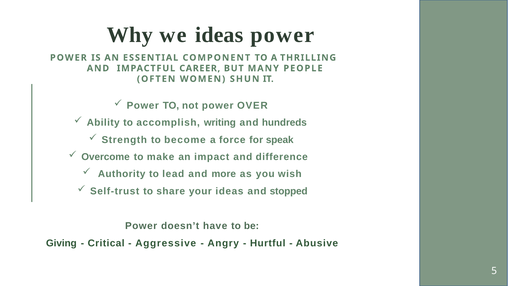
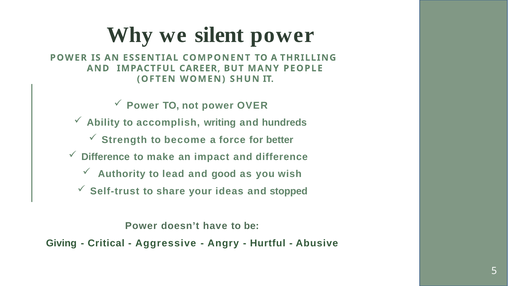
we ideas: ideas -> silent (219, 35)
speak: speak -> better (280, 140)
Overcome: Overcome -> Difference (106, 157)
more: more -> good (224, 174)
